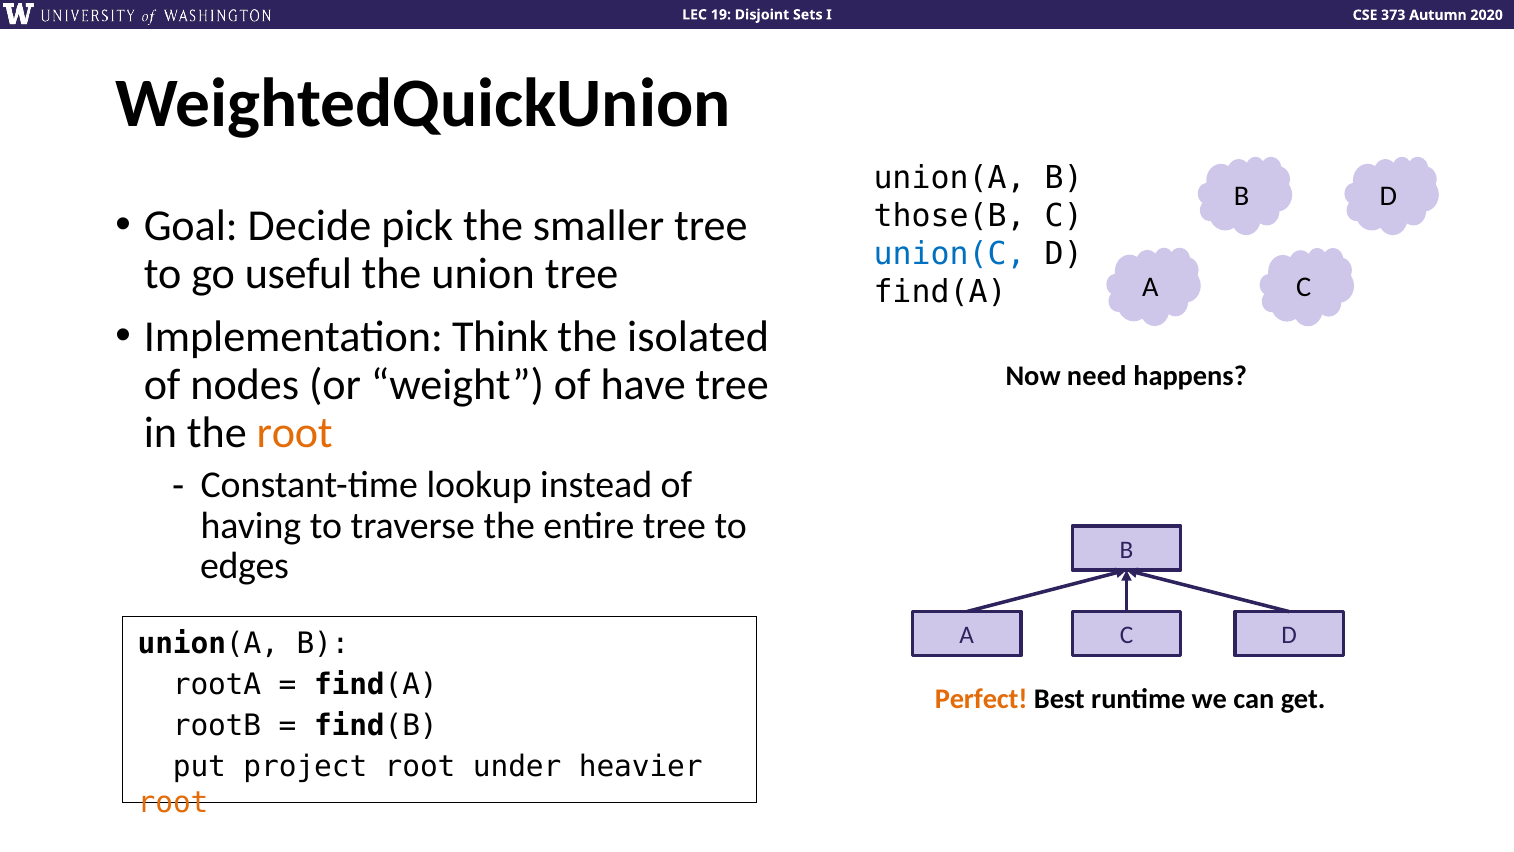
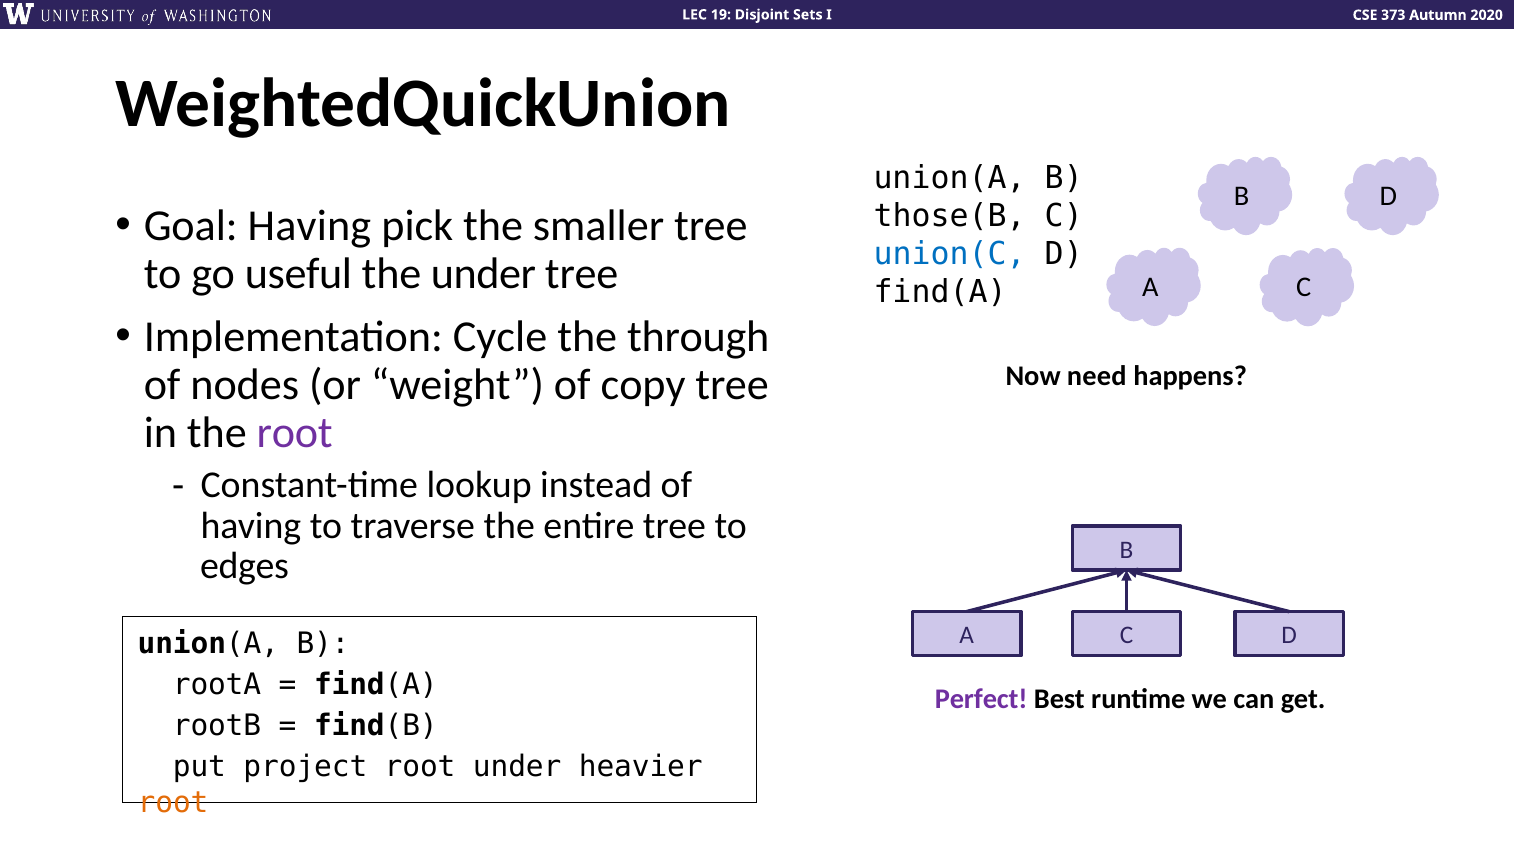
Goal Decide: Decide -> Having (309, 226)
the union: union -> under (483, 273)
Think: Think -> Cycle (500, 337)
isolated: isolated -> through (698, 337)
have: have -> copy (643, 385)
root colour: orange -> purple (295, 432)
Perfect colour: orange -> purple (981, 699)
